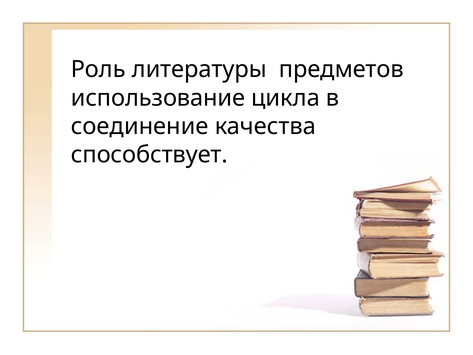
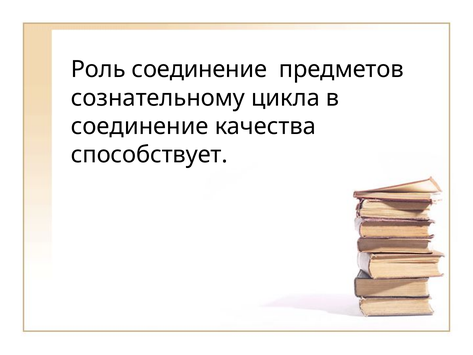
Роль литературы: литературы -> соединение (199, 69)
использование: использование -> сознательному (158, 98)
